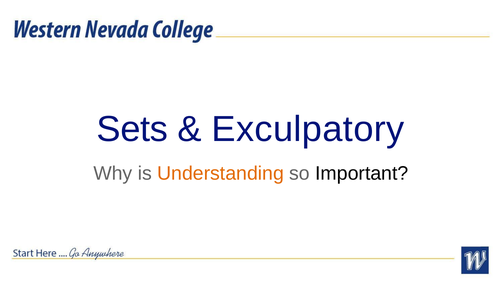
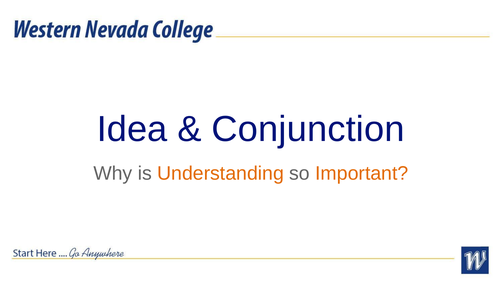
Sets: Sets -> Idea (132, 129)
Exculpatory: Exculpatory -> Conjunction (308, 129)
Important colour: black -> orange (362, 174)
